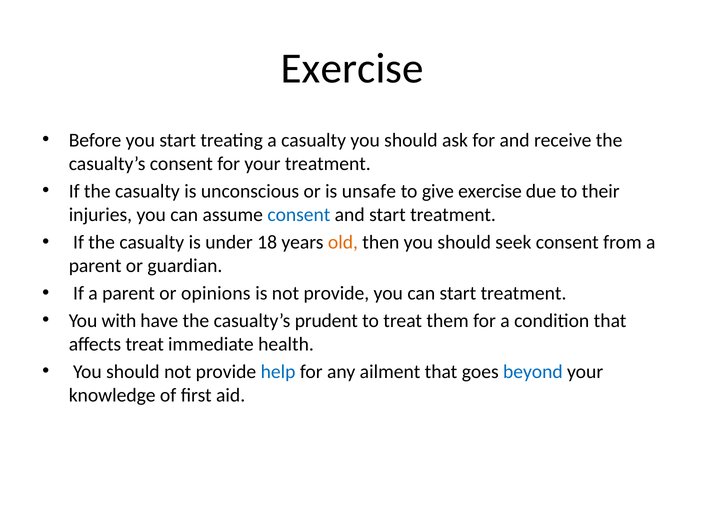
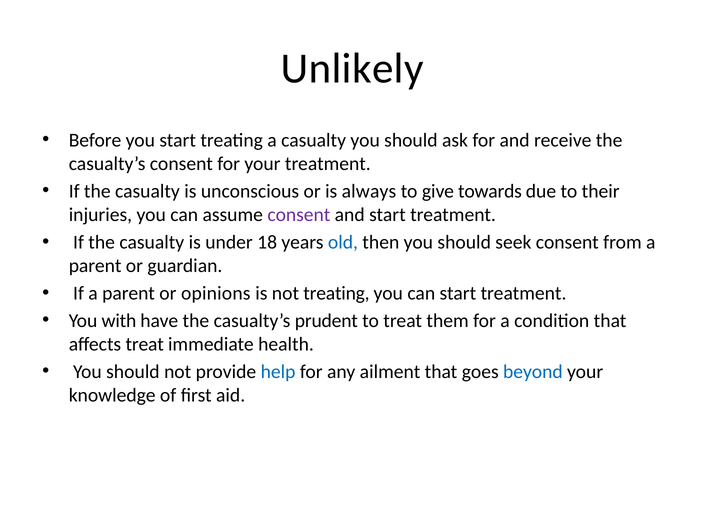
Exercise: Exercise -> Unlikely (352, 68)
unsafe: unsafe -> always (369, 191)
give exercise: exercise -> towards (490, 191)
consent colour: blue -> purple (299, 215)
old colour: orange -> blue (343, 242)
is not provide: provide -> treating (336, 293)
